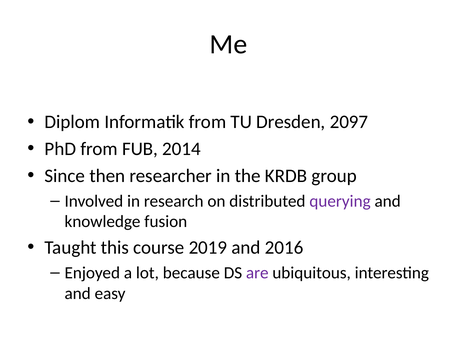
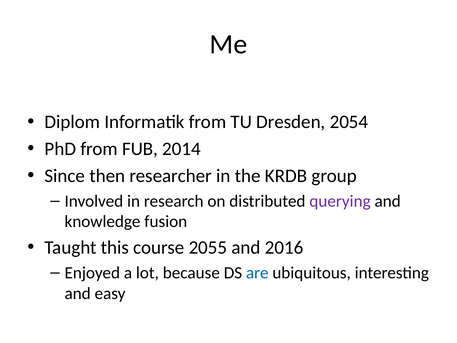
2097: 2097 -> 2054 (349, 122)
2019: 2019 -> 2055 (208, 247)
are colour: purple -> blue (257, 273)
